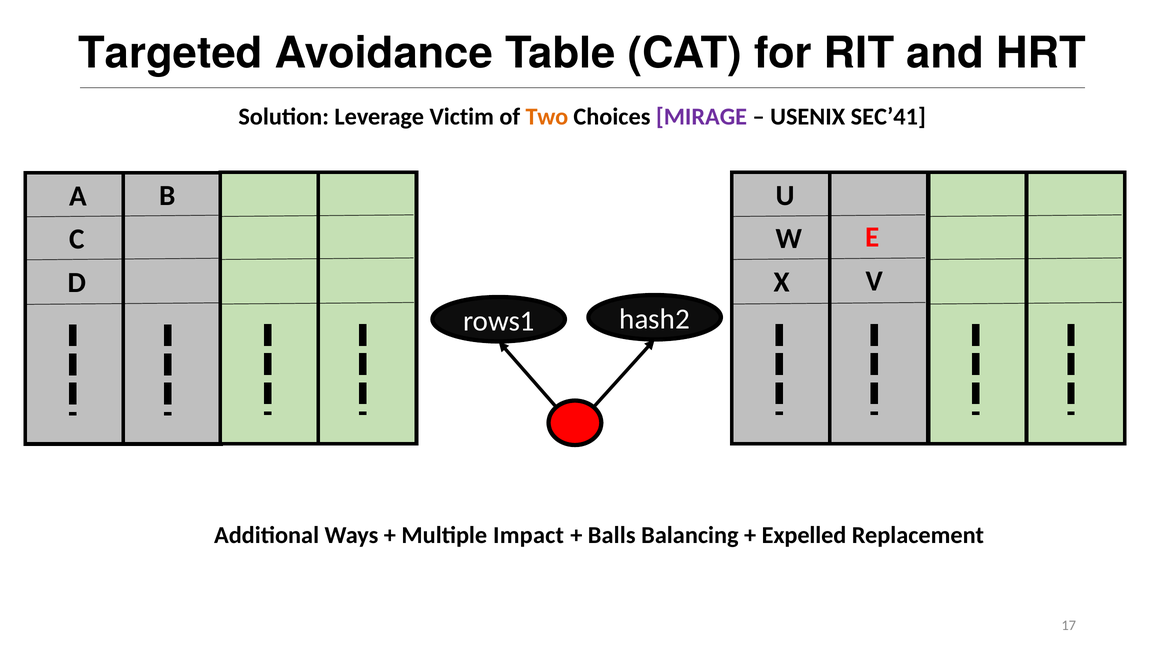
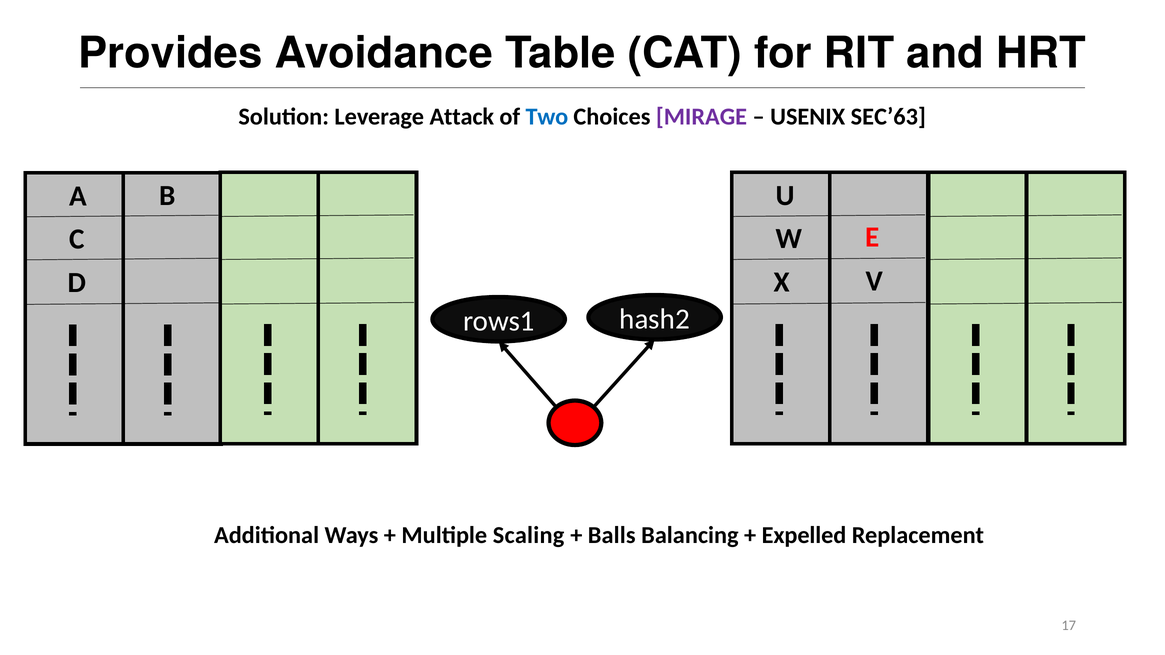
Targeted: Targeted -> Provides (170, 54)
Victim: Victim -> Attack (462, 117)
Two colour: orange -> blue (547, 117)
SEC’41: SEC’41 -> SEC’63 (888, 117)
Impact: Impact -> Scaling (529, 535)
